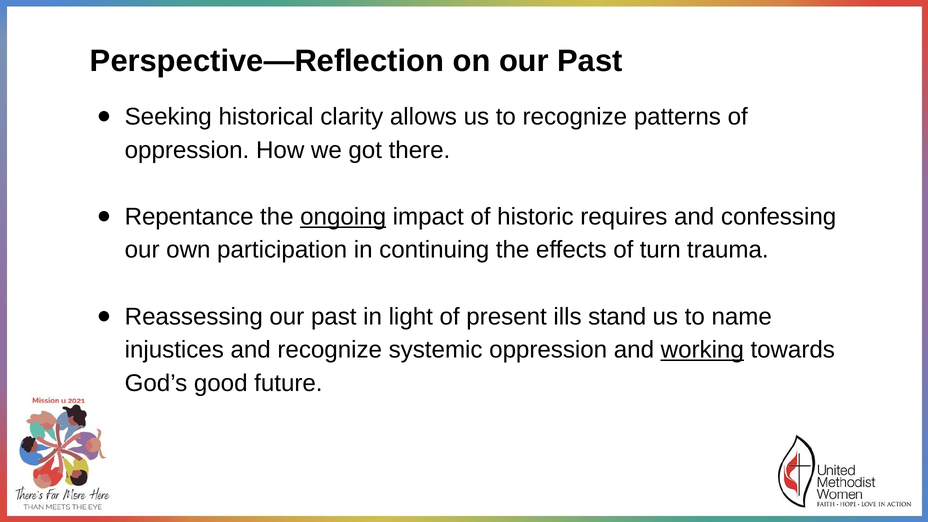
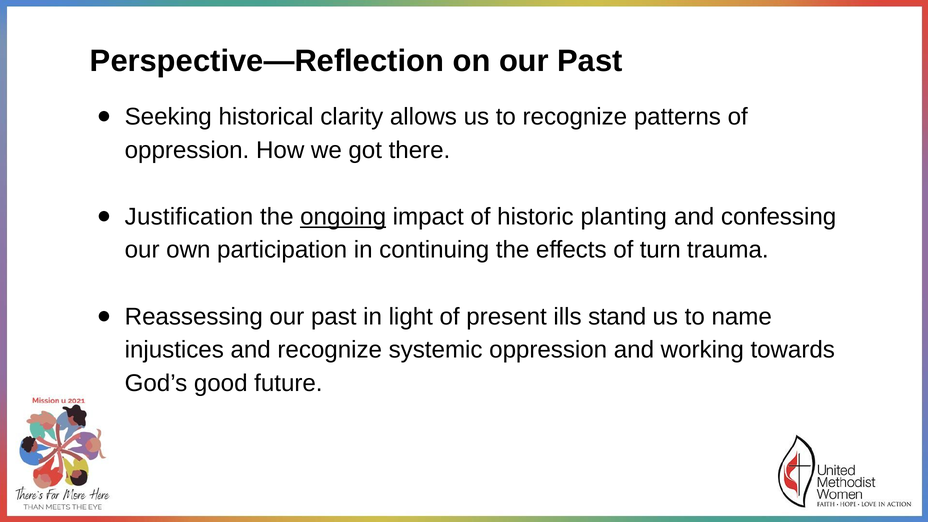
Repentance: Repentance -> Justification (189, 217)
requires: requires -> planting (624, 217)
working underline: present -> none (702, 350)
